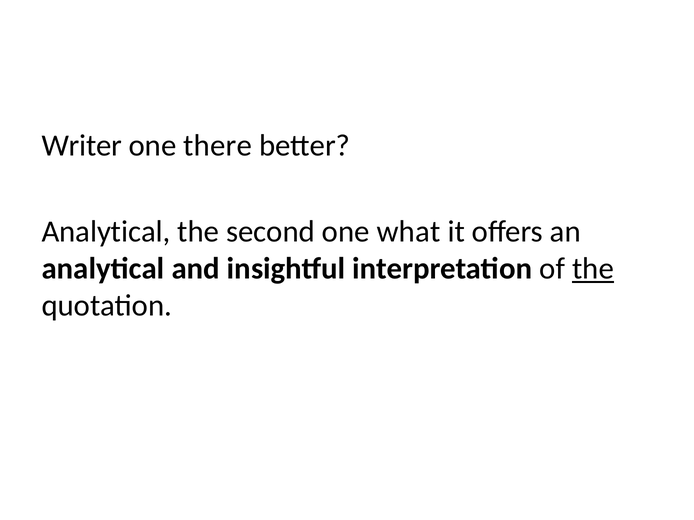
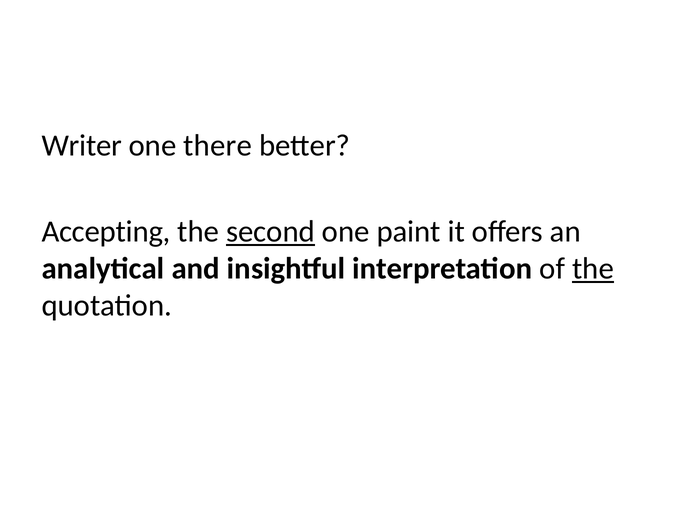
Analytical: Analytical -> Accepting (106, 232)
second underline: none -> present (271, 232)
what: what -> paint (409, 232)
